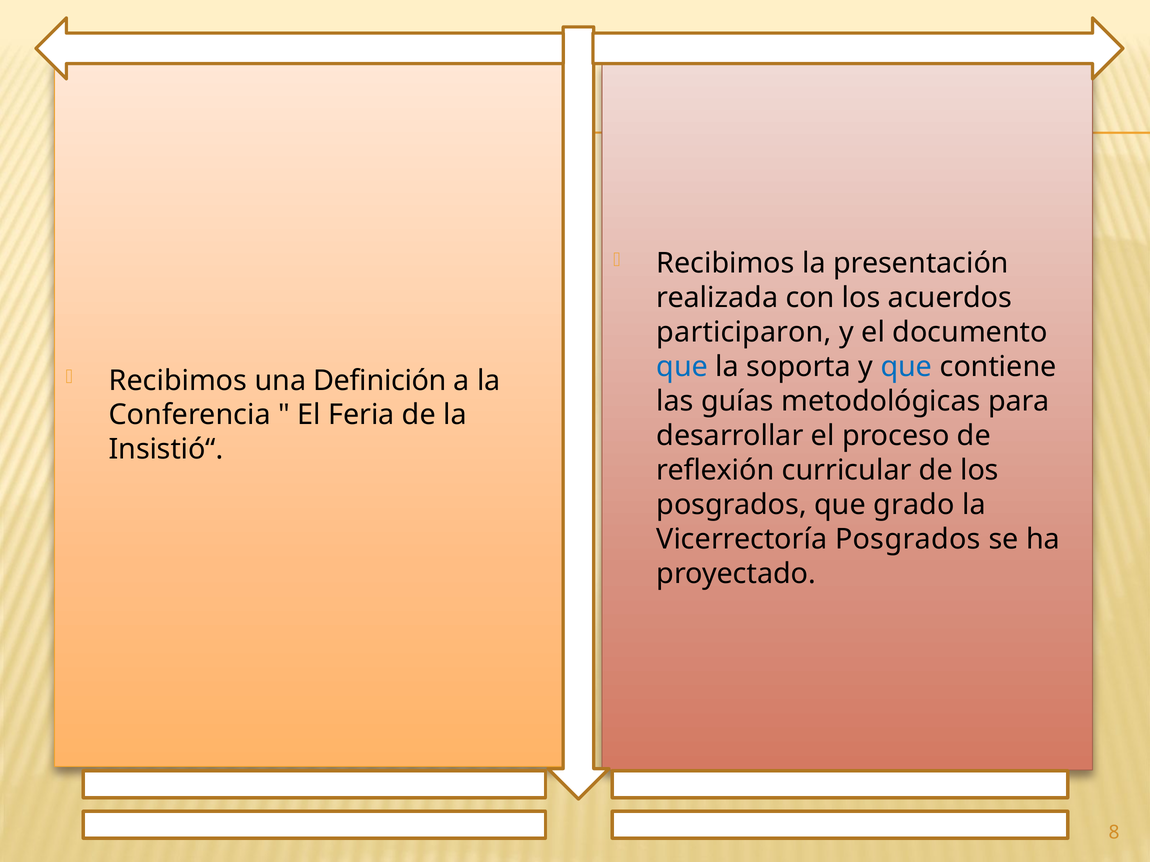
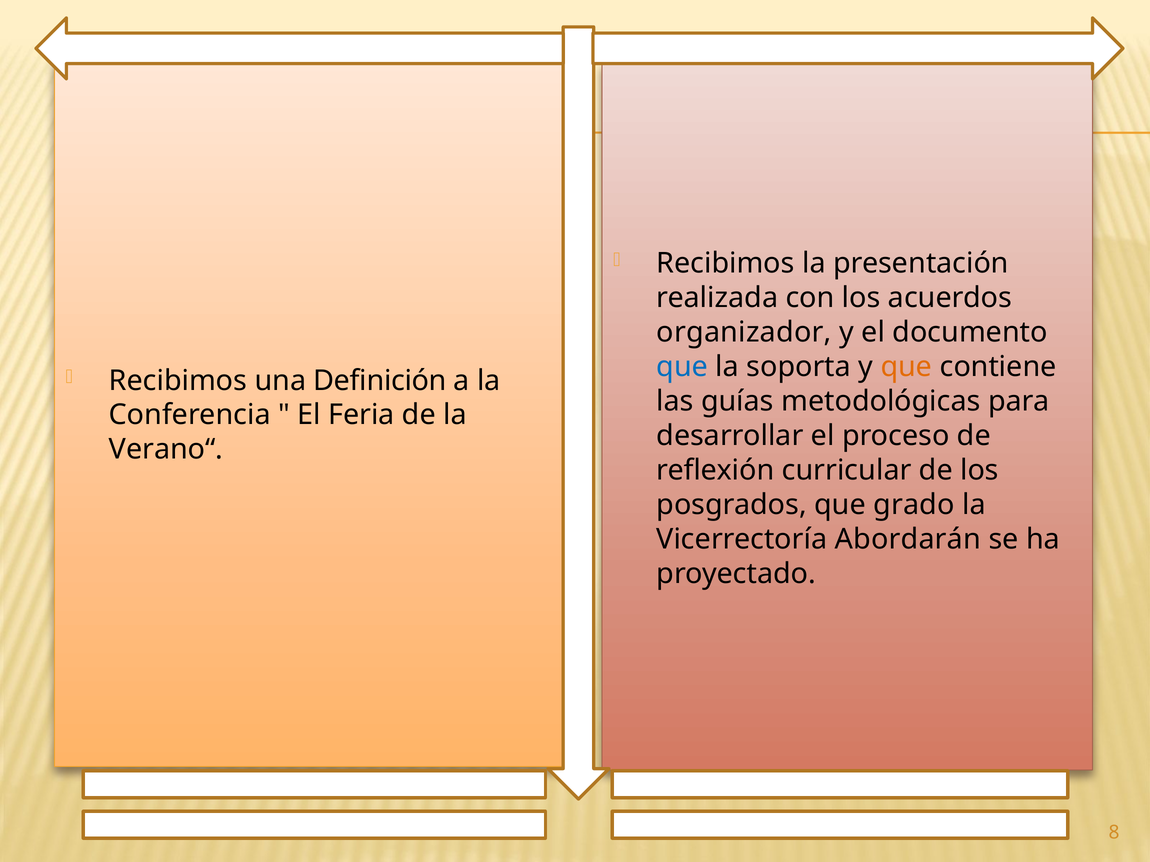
participaron: participaron -> organizador (744, 332)
que colour: blue -> orange (906, 367)
Insistió“: Insistió“ -> Verano“ (166, 450)
Vicerrectoría Posgrados: Posgrados -> Abordarán (908, 539)
